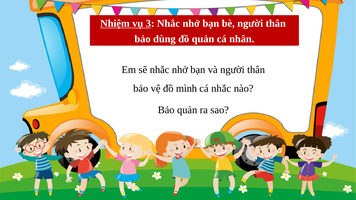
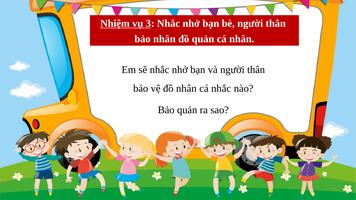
bảo dùng: dùng -> nhân (164, 39)
đồ mình: mình -> nhân (186, 89)
